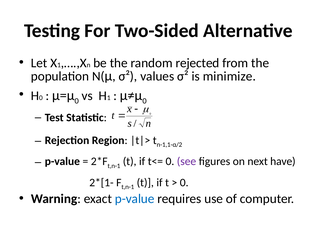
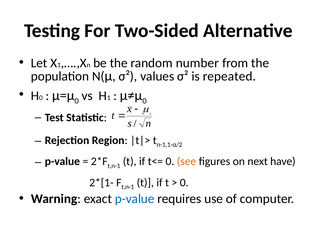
rejected: rejected -> number (197, 63)
minimize: minimize -> repeated (229, 76)
see colour: purple -> orange (187, 161)
